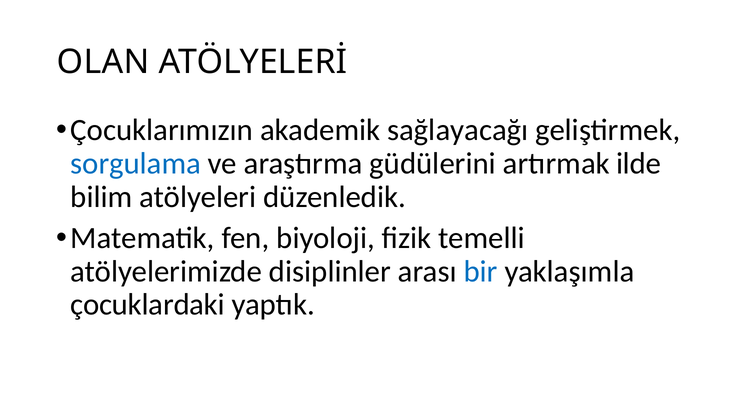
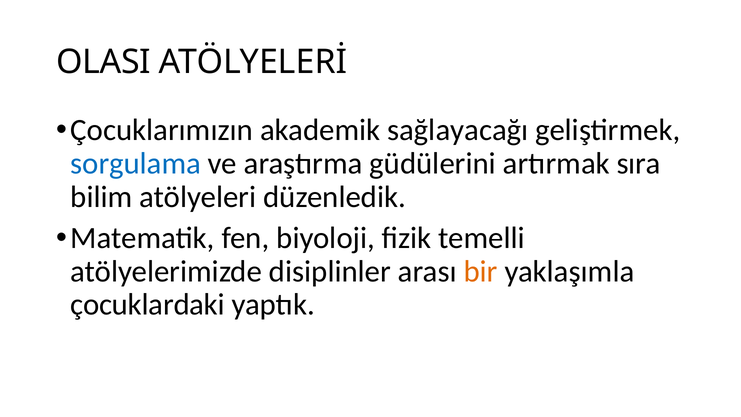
OLAN: OLAN -> OLASI (103, 62)
ilde: ilde -> sıra (639, 164)
bir colour: blue -> orange (481, 271)
